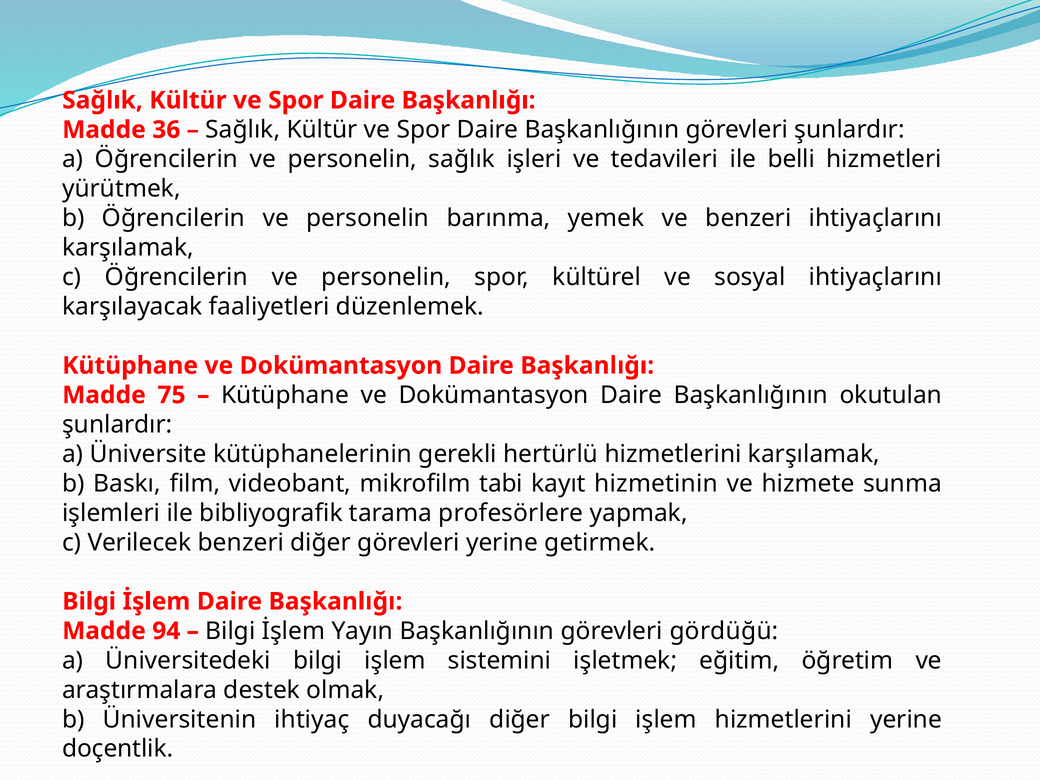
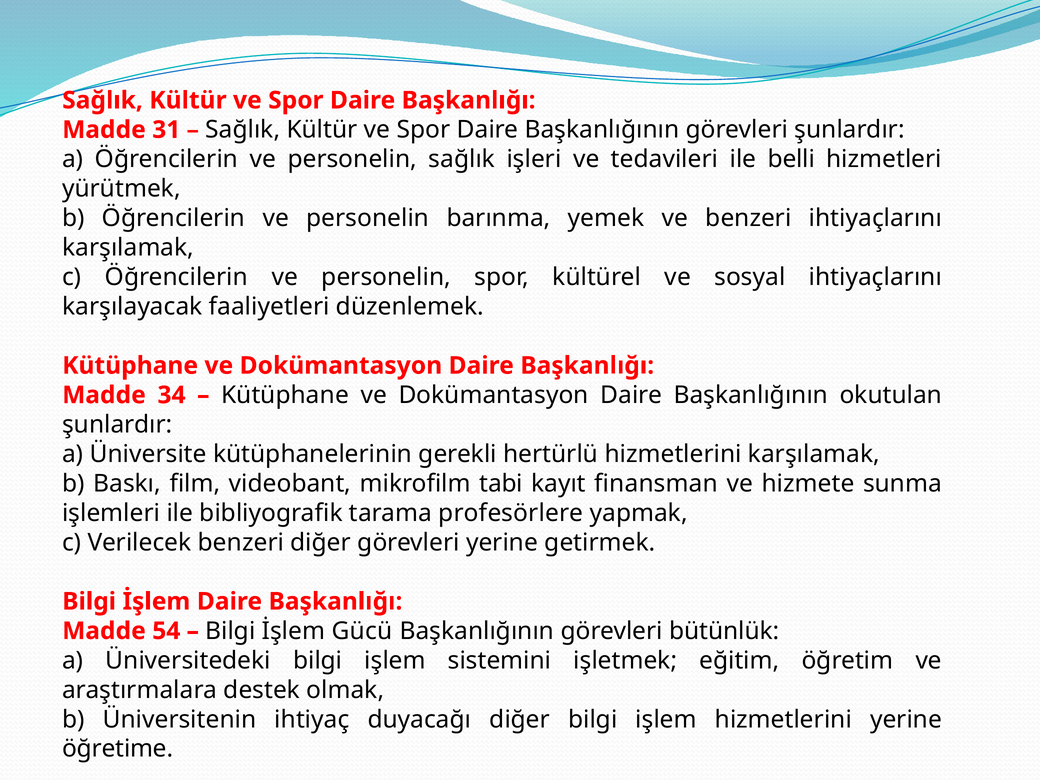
36: 36 -> 31 (166, 130)
75: 75 -> 34 (172, 395)
hizmetinin: hizmetinin -> finansman (656, 484)
94: 94 -> 54 (166, 631)
Yayın: Yayın -> Gücü (362, 631)
gördüğü: gördüğü -> bütünlük (724, 631)
doçentlik: doçentlik -> öğretime (118, 749)
